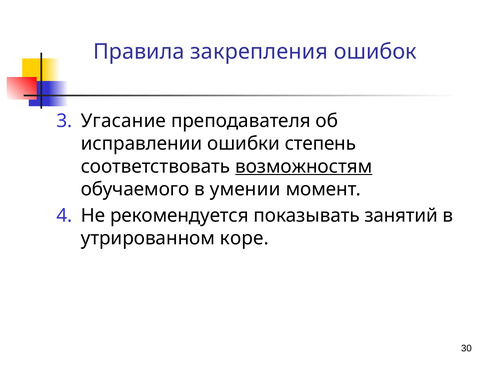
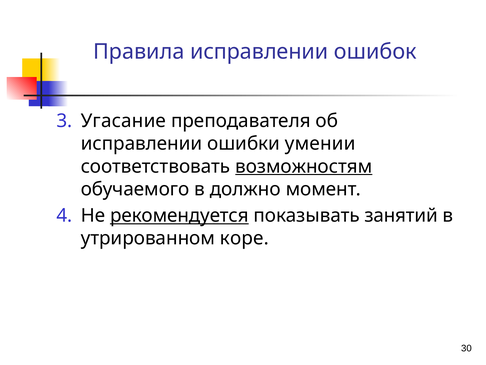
Правила закрепления: закрепления -> исправлении (259, 52)
степень: степень -> умении (320, 144)
умении: умении -> должно (245, 189)
рекомендуется underline: none -> present (179, 215)
